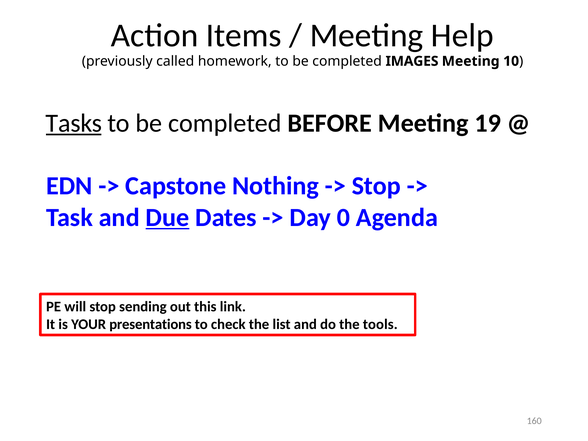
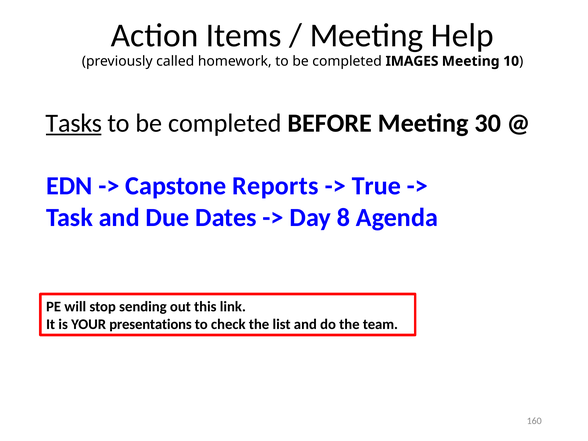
19: 19 -> 30 (488, 123)
Nothing: Nothing -> Reports (275, 186)
Stop: Stop -> True (376, 186)
Due underline: present -> none (167, 217)
0: 0 -> 8 (343, 217)
tools: tools -> team (380, 324)
